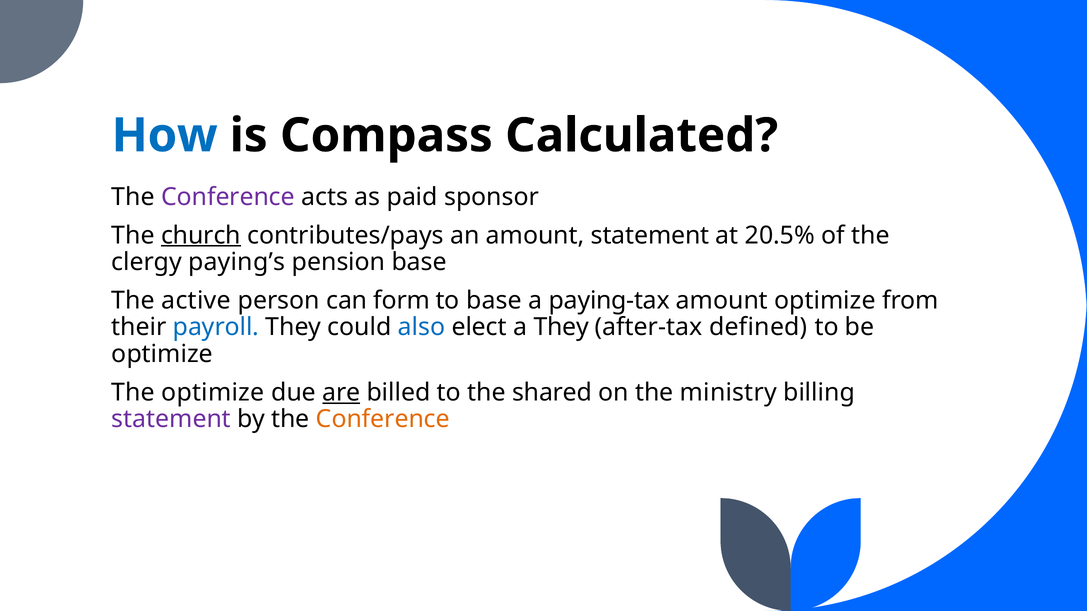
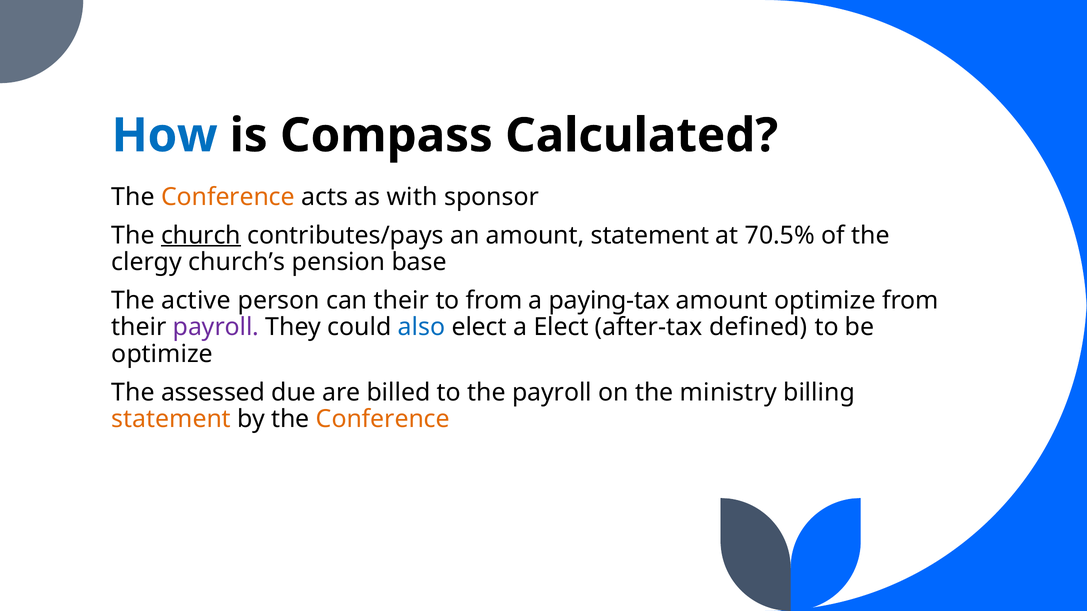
Conference colour: purple -> orange (228, 197)
paid: paid -> with (412, 197)
20.5%: 20.5% -> 70.5% (780, 235)
paying’s: paying’s -> church’s (237, 262)
can form: form -> their (401, 301)
to base: base -> from (494, 301)
payroll colour: blue -> purple (216, 327)
a They: They -> Elect (561, 327)
The optimize: optimize -> assessed (213, 393)
are underline: present -> none (341, 393)
the shared: shared -> payroll (552, 393)
statement colour: purple -> orange (171, 419)
